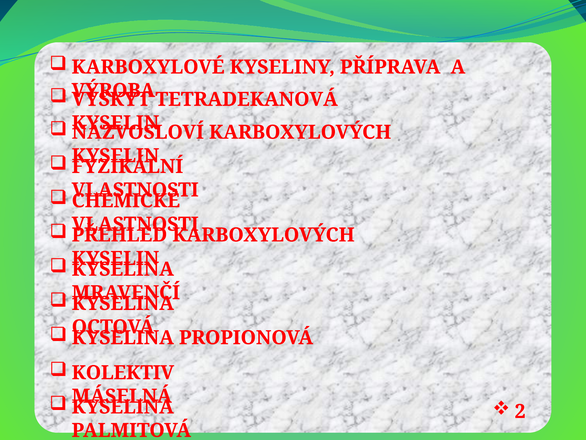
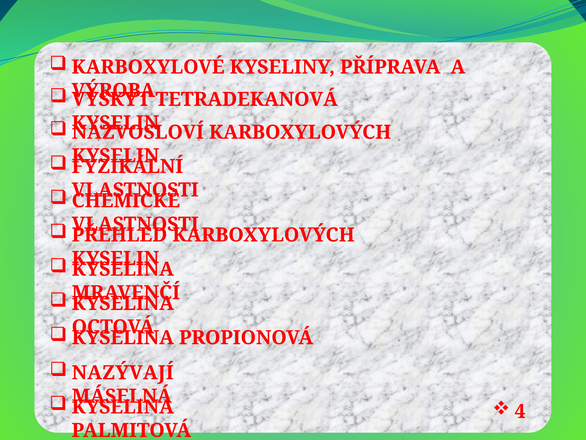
KOLEKTIV: KOLEKTIV -> NAZÝVAJÍ (123, 372)
2: 2 -> 4 (520, 411)
